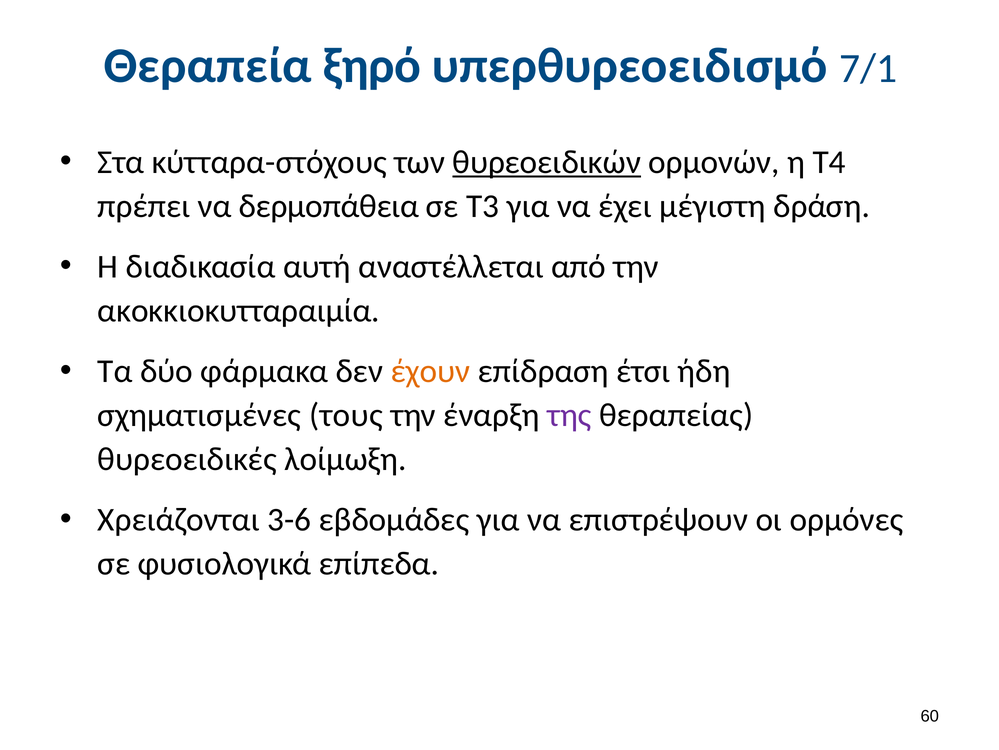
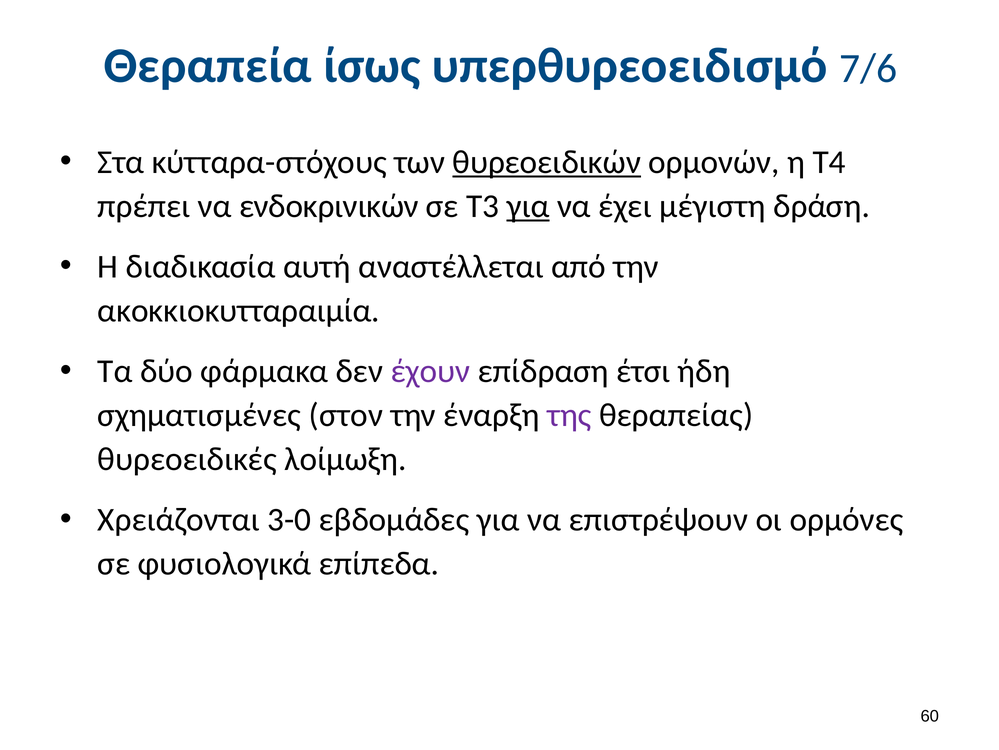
ξηρό: ξηρό -> ίσως (372, 66)
7/1: 7/1 -> 7/6 (868, 69)
δερμοπάθεια: δερμοπάθεια -> ενδοκρινικών (329, 206)
για underline: none -> present (528, 206)
έχουν colour: orange -> purple (430, 371)
τους: τους -> στον (346, 415)
3-6: 3-6 -> 3-0 (289, 519)
